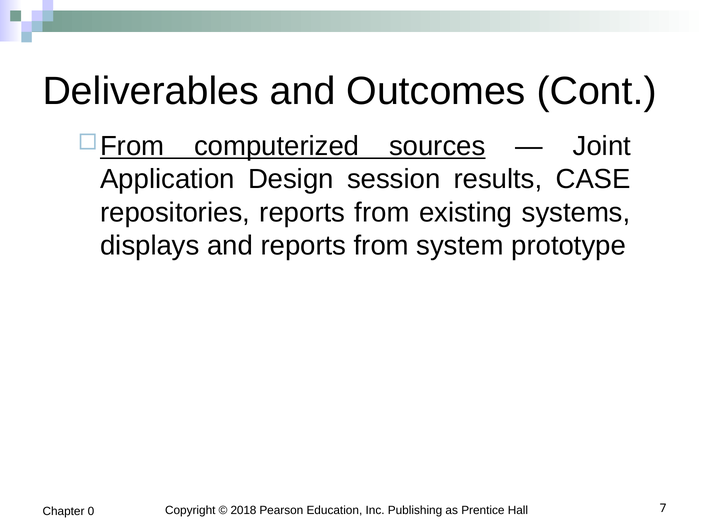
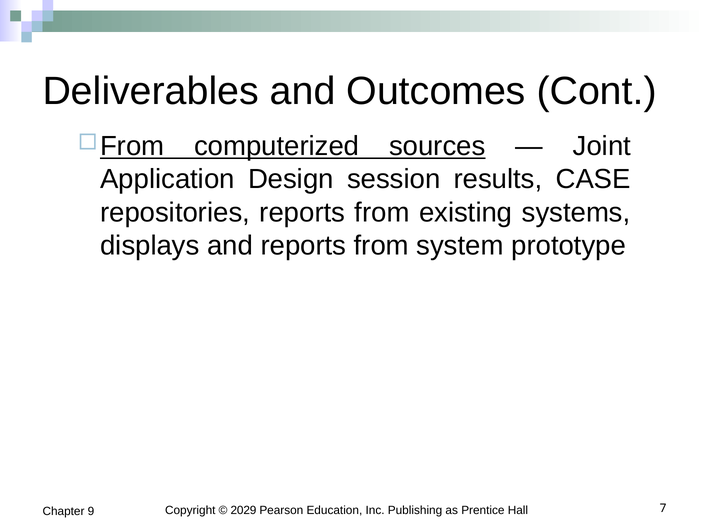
2018: 2018 -> 2029 (243, 510)
0: 0 -> 9 (91, 511)
